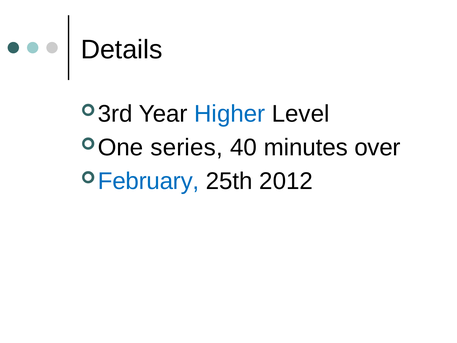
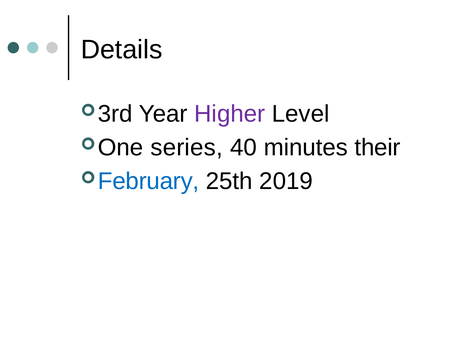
Higher colour: blue -> purple (230, 114)
over: over -> their (378, 147)
2012: 2012 -> 2019 (286, 181)
